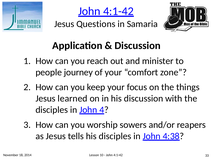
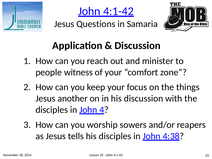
journey: journey -> witness (78, 72)
learned: learned -> another (73, 98)
